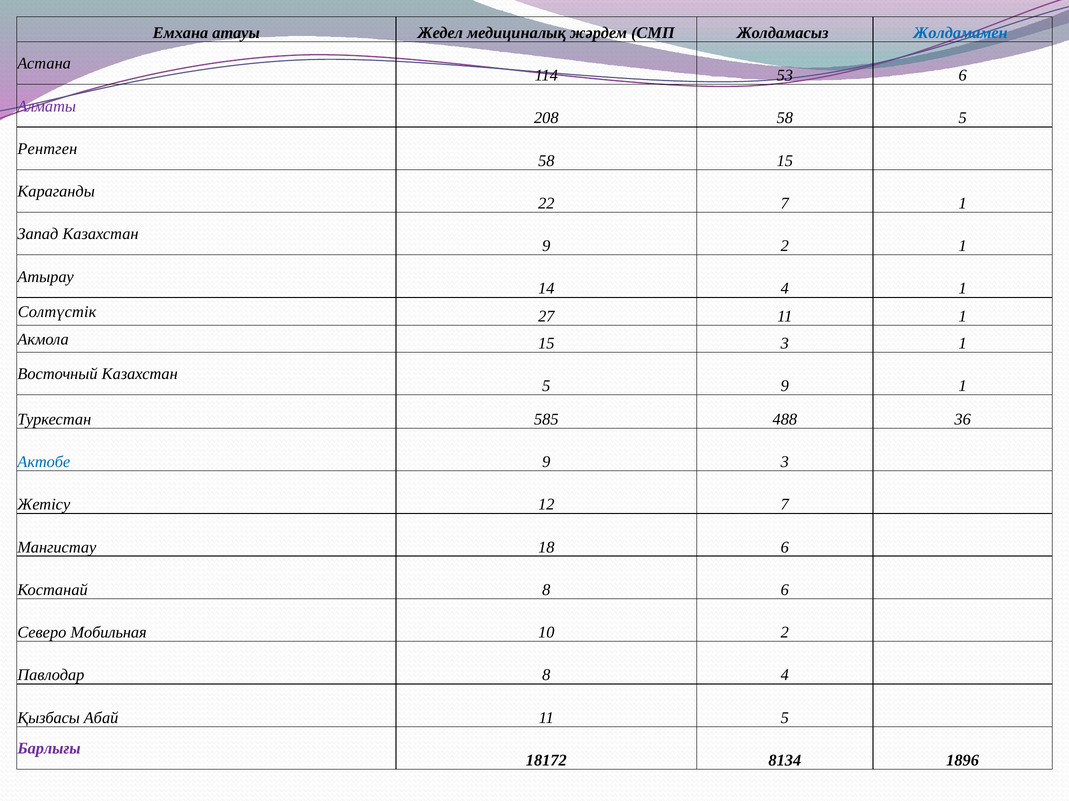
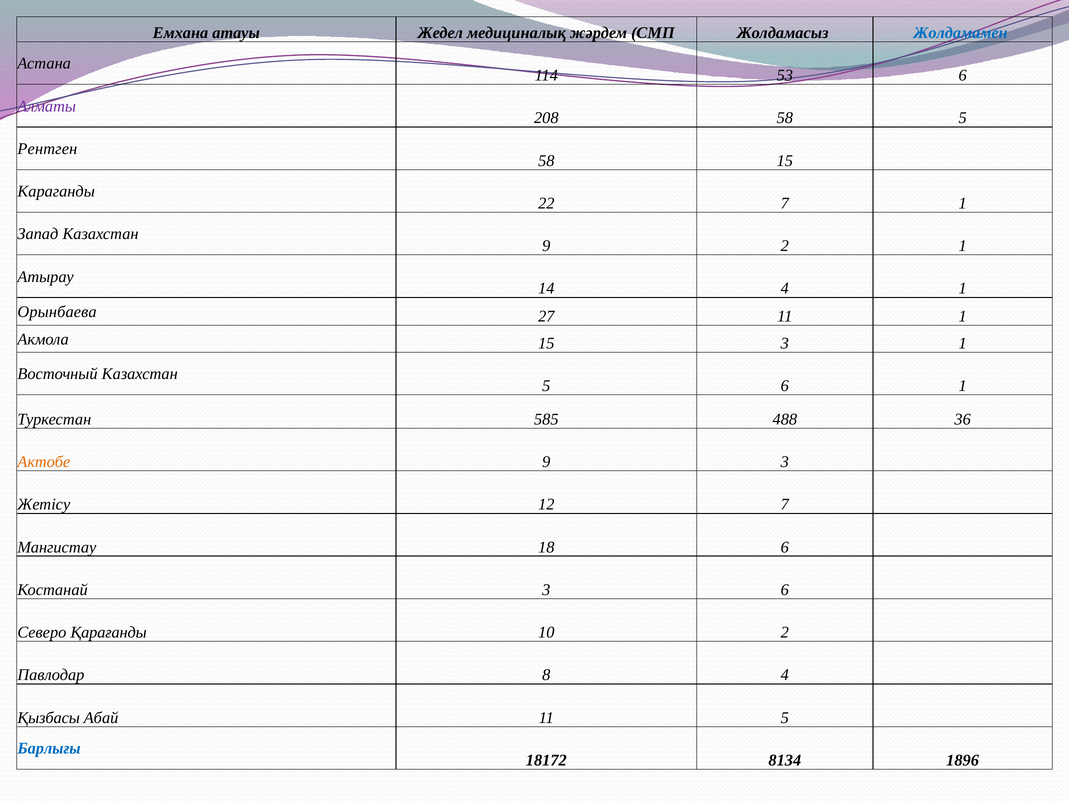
Солтүстік: Солтүстік -> Орынбаева (57, 312)
5 9: 9 -> 6 (785, 386)
Актобе colour: blue -> orange (44, 462)
Костанай 8: 8 -> 3 (546, 590)
Мобильная: Мобильная -> Қарағанды (109, 633)
Барлығы colour: purple -> blue (49, 749)
